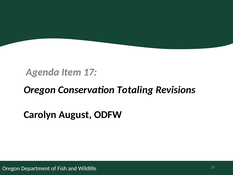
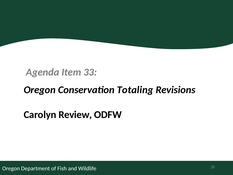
17: 17 -> 33 (90, 72)
August: August -> Review (75, 115)
